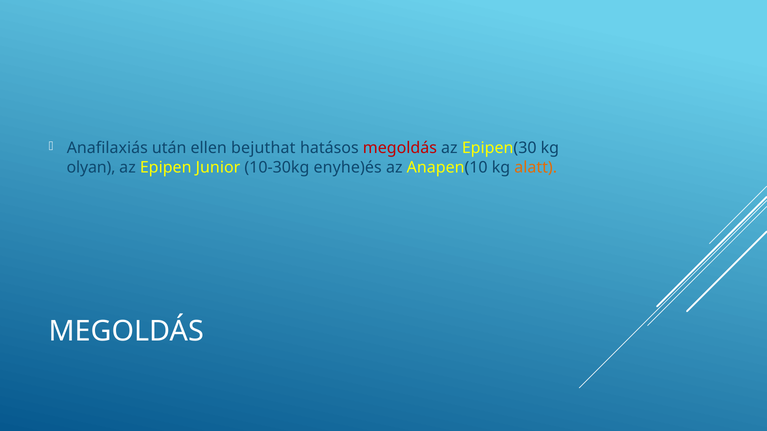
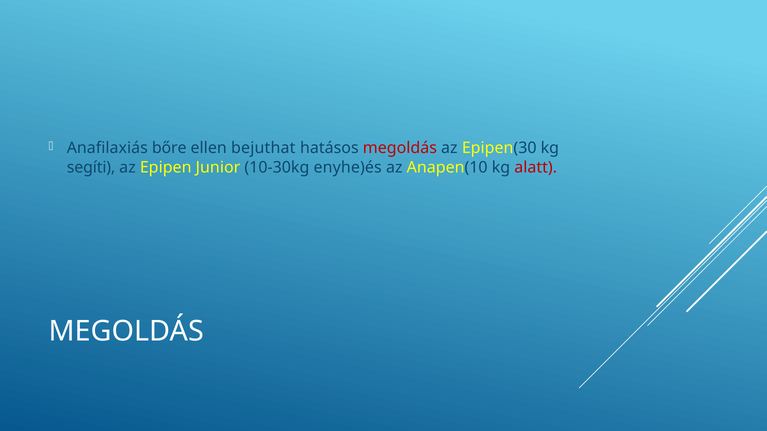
után: után -> bőre (169, 148)
olyan: olyan -> segíti (91, 168)
alatt colour: orange -> red (536, 168)
